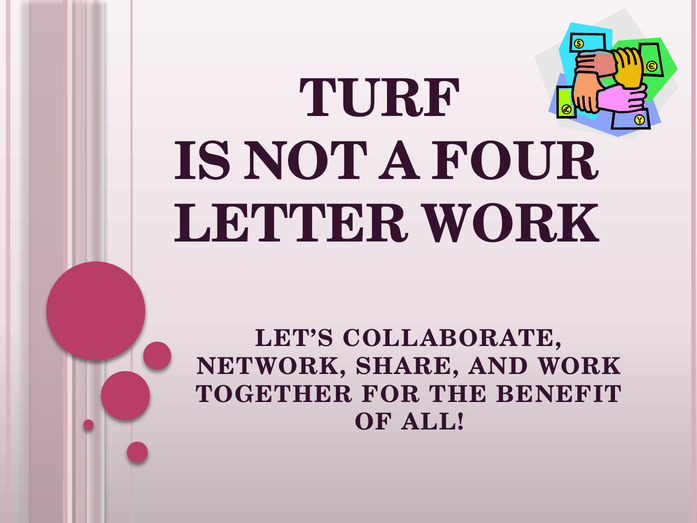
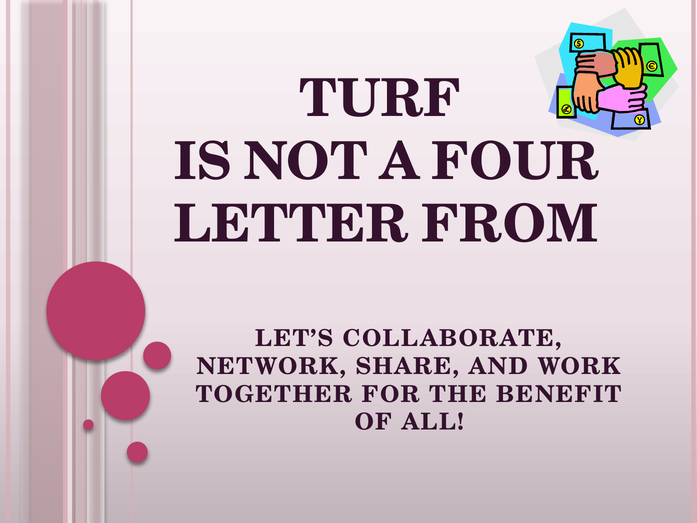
LETTER WORK: WORK -> FROM (509, 224)
